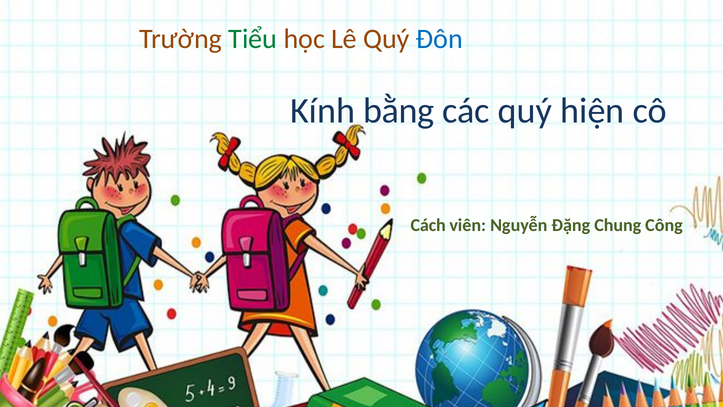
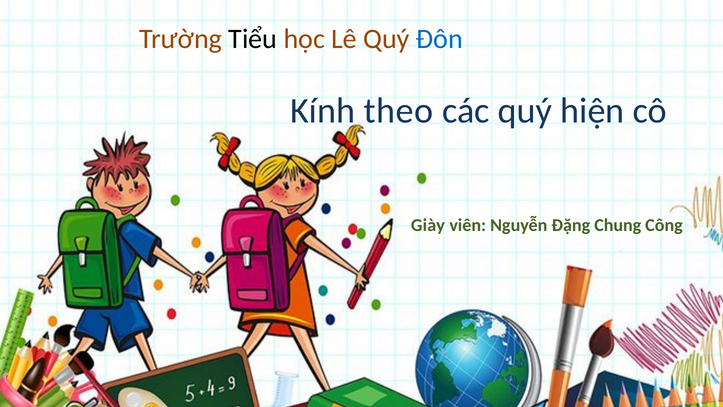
Tiểu colour: green -> black (253, 39)
bằng: bằng -> theo (398, 111)
Cách: Cách -> Giày (428, 225)
